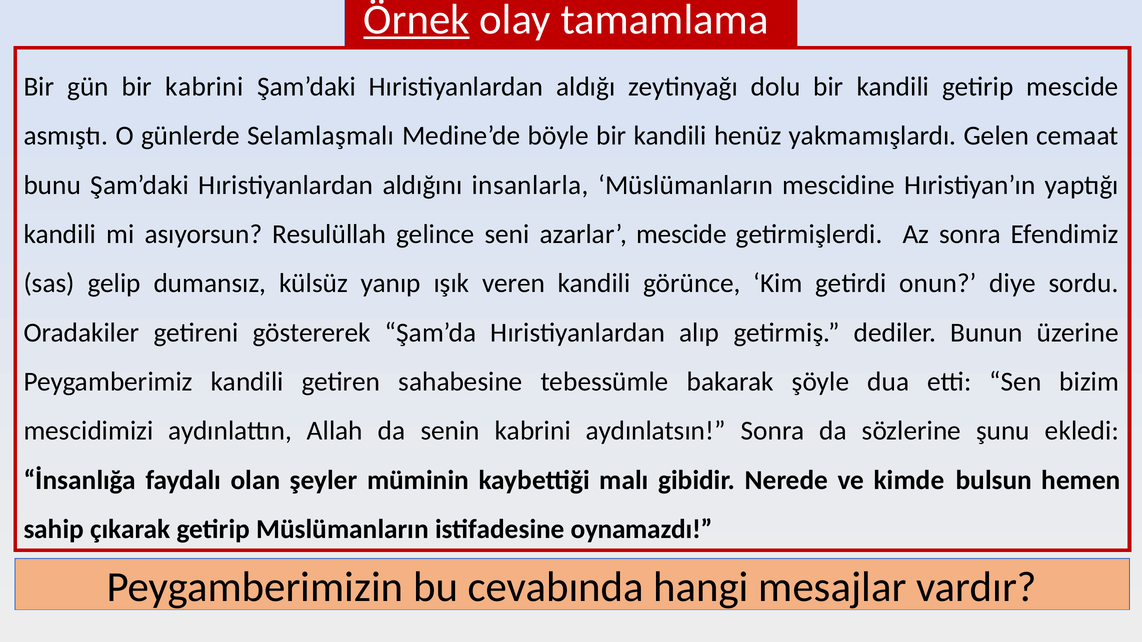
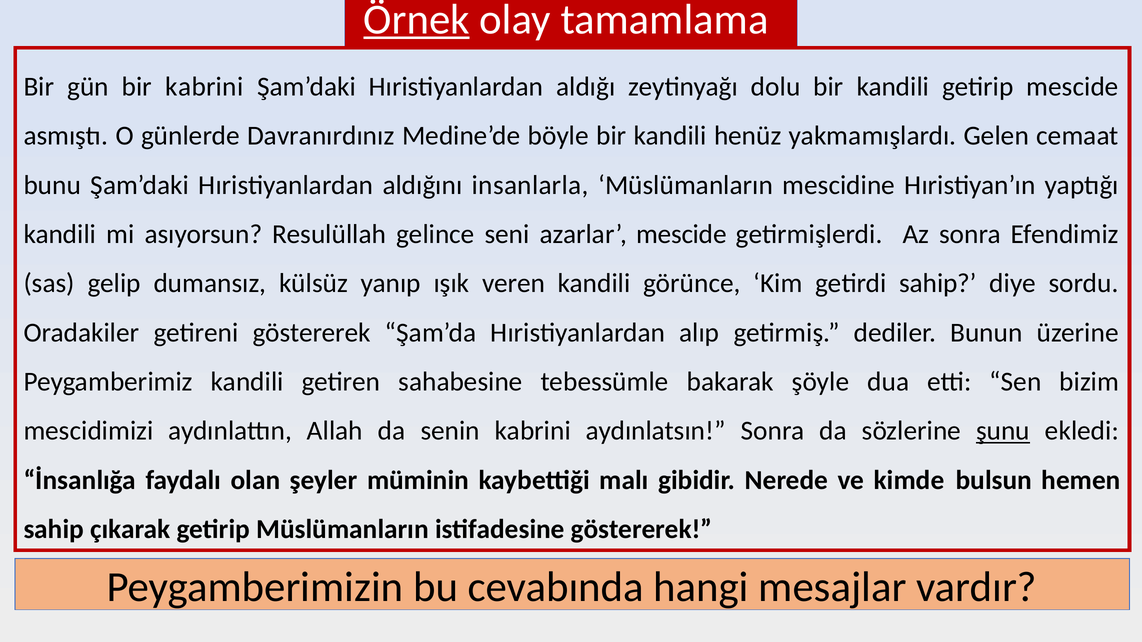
Selamlaşmalı: Selamlaşmalı -> Davranırdınız (321, 136)
getirdi onun: onun -> sahip (938, 284)
şunu underline: none -> present (1003, 431)
istifadesine oynamazdı: oynamazdı -> göstererek (642, 530)
